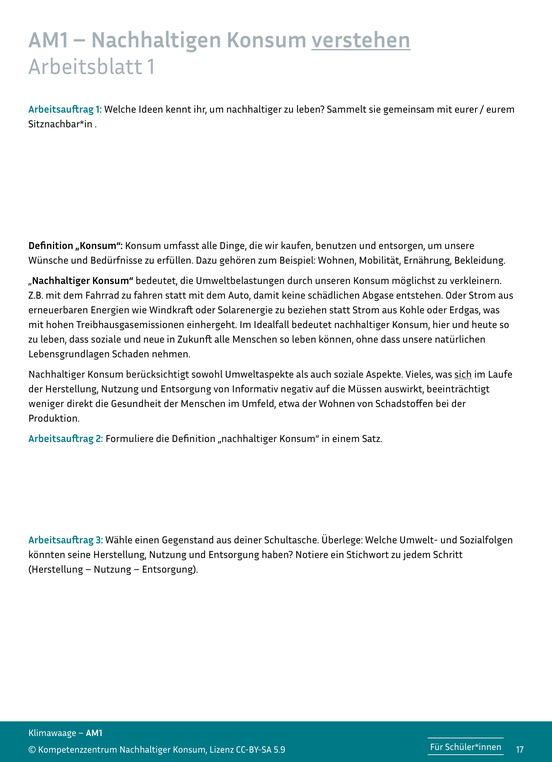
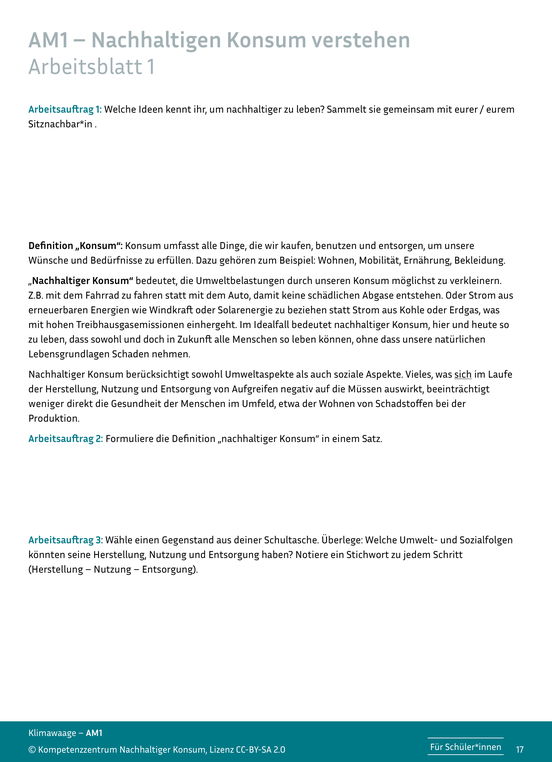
verstehen underline: present -> none (361, 40)
dass soziale: soziale -> sowohl (106, 340)
neue: neue -> doch (154, 340)
Informativ: Informativ -> Aufgreifen (255, 389)
5.9: 5.9 -> 2.0 (280, 750)
